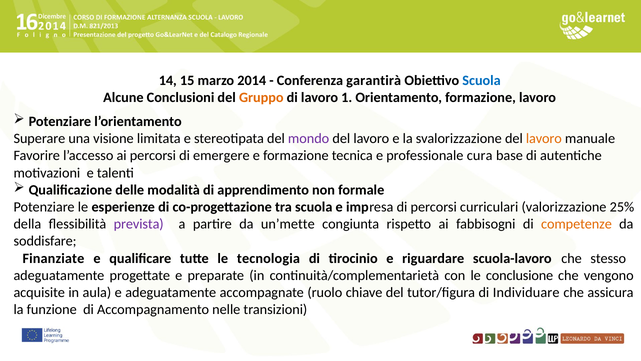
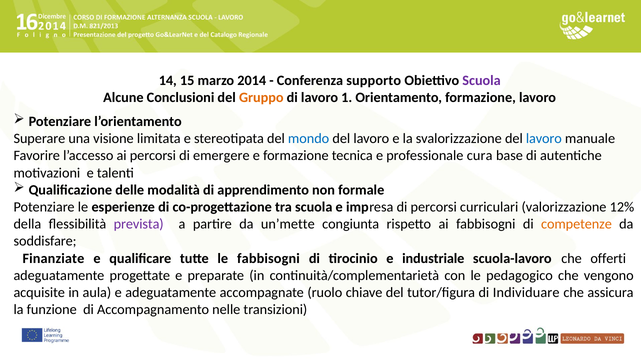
garantirà: garantirà -> supporto (374, 80)
Scuola colour: blue -> purple (482, 80)
mondo colour: purple -> blue (309, 138)
lavoro colour: orange -> blue (544, 138)
25%: 25% -> 12% (622, 207)
le tecnologia: tecnologia -> fabbisogni (268, 258)
riguardare: riguardare -> industriale (433, 258)
stesso: stesso -> offerti (608, 258)
conclusione: conclusione -> pedagogico (519, 275)
